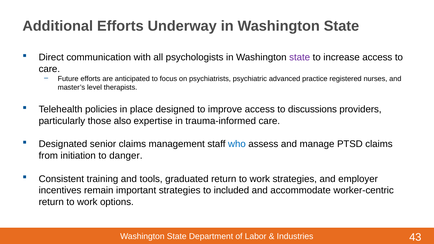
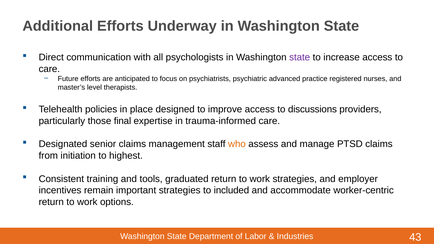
also: also -> final (123, 121)
who colour: blue -> orange (237, 144)
danger: danger -> highest (126, 156)
